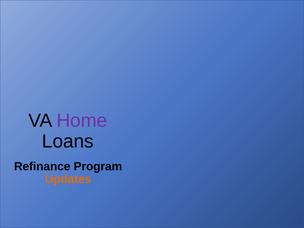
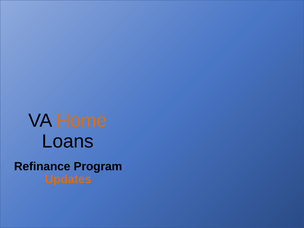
Home colour: purple -> orange (82, 121)
